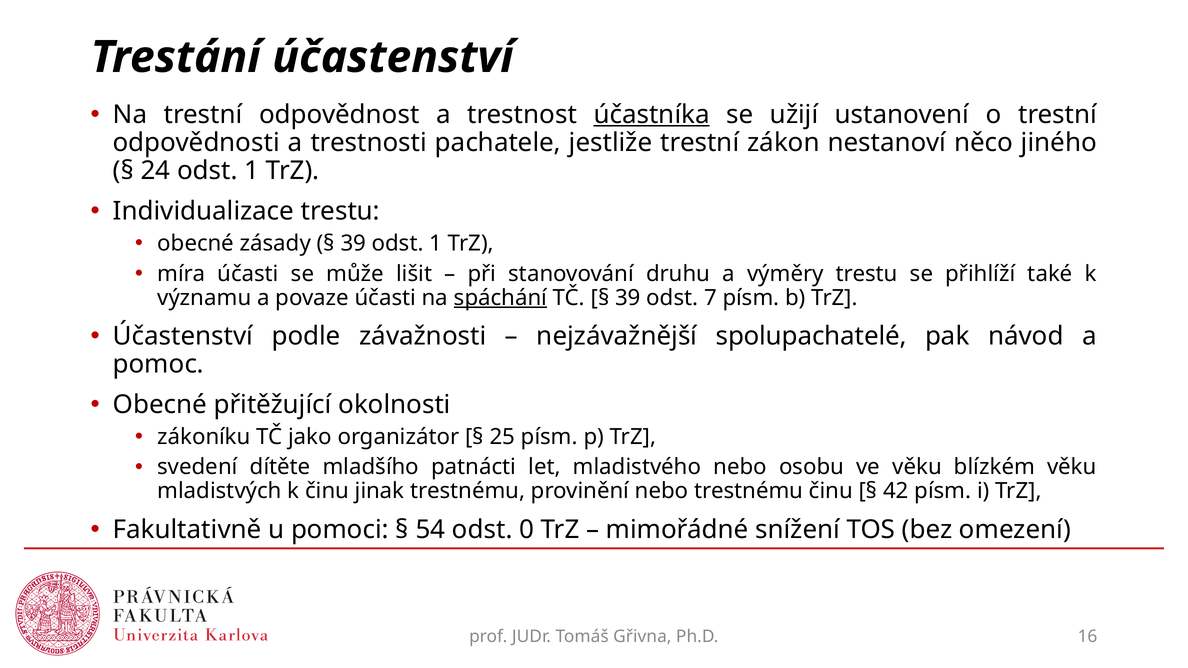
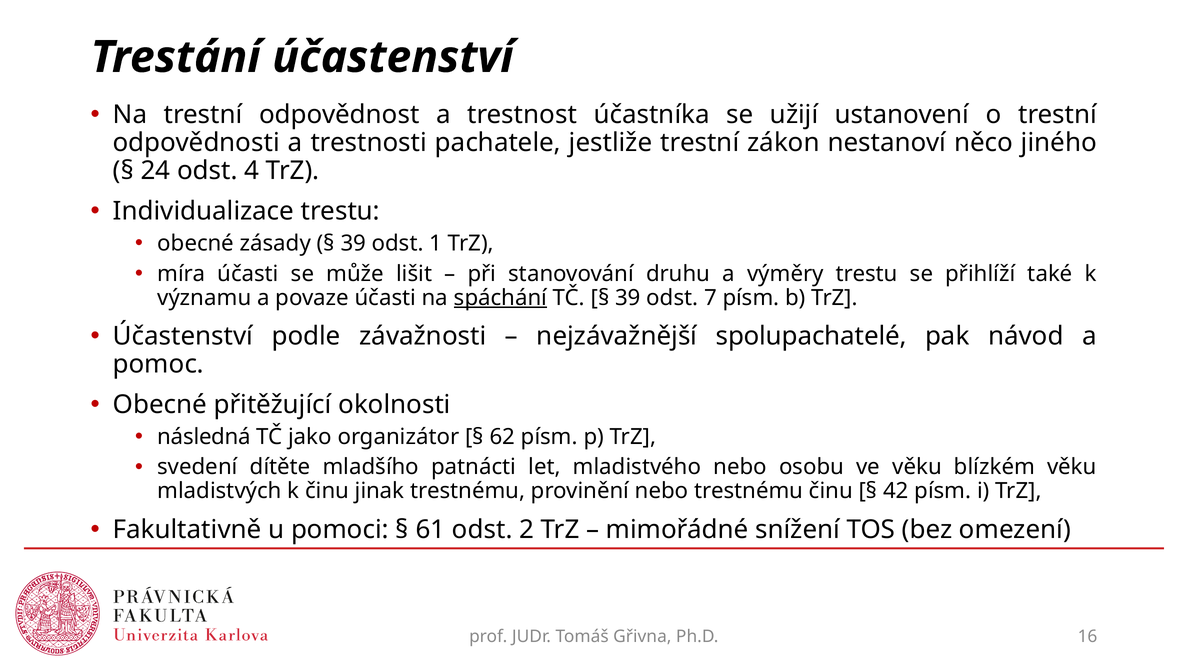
účastníka underline: present -> none (652, 115)
24 odst 1: 1 -> 4 (252, 171)
zákoníku: zákoníku -> následná (204, 437)
25: 25 -> 62 (502, 437)
54: 54 -> 61 (430, 530)
0: 0 -> 2 (527, 530)
